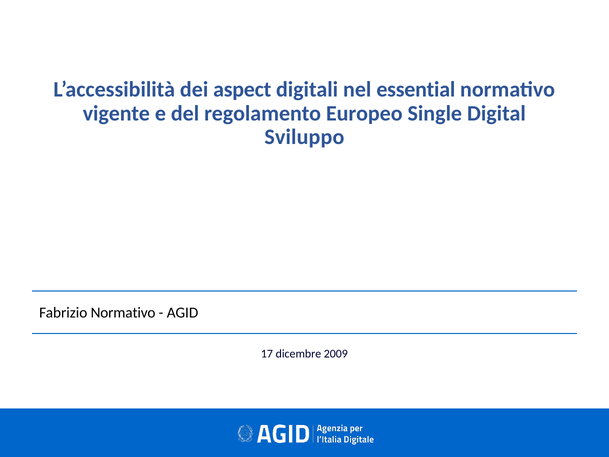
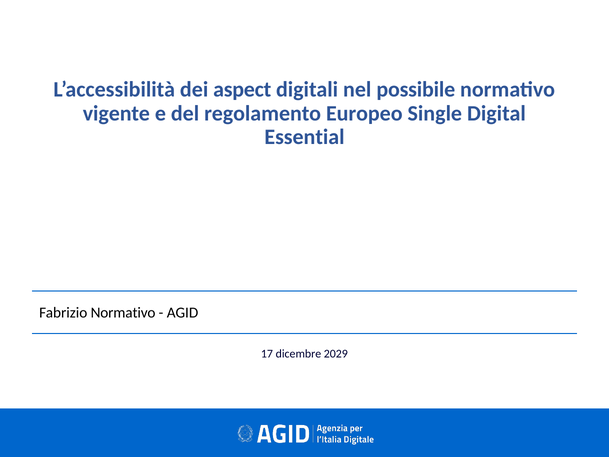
essential: essential -> possibile (416, 90)
Sviluppo: Sviluppo -> Essential (304, 137)
2009: 2009 -> 2029 (336, 354)
